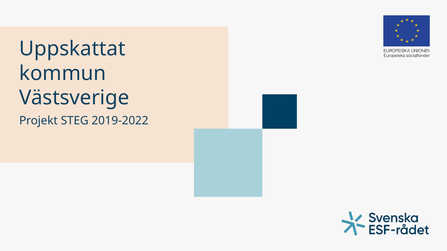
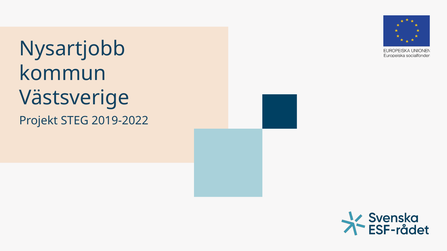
Uppskattat: Uppskattat -> Nysartjobb (72, 49)
